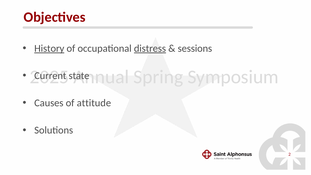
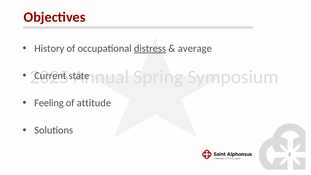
History underline: present -> none (49, 48)
sessions: sessions -> average (195, 48)
Causes: Causes -> Feeling (49, 103)
